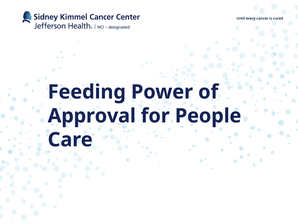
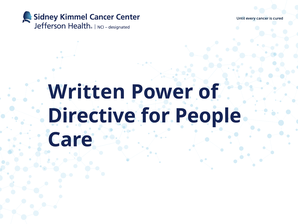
Feeding: Feeding -> Written (87, 92)
Approval: Approval -> Directive (92, 116)
